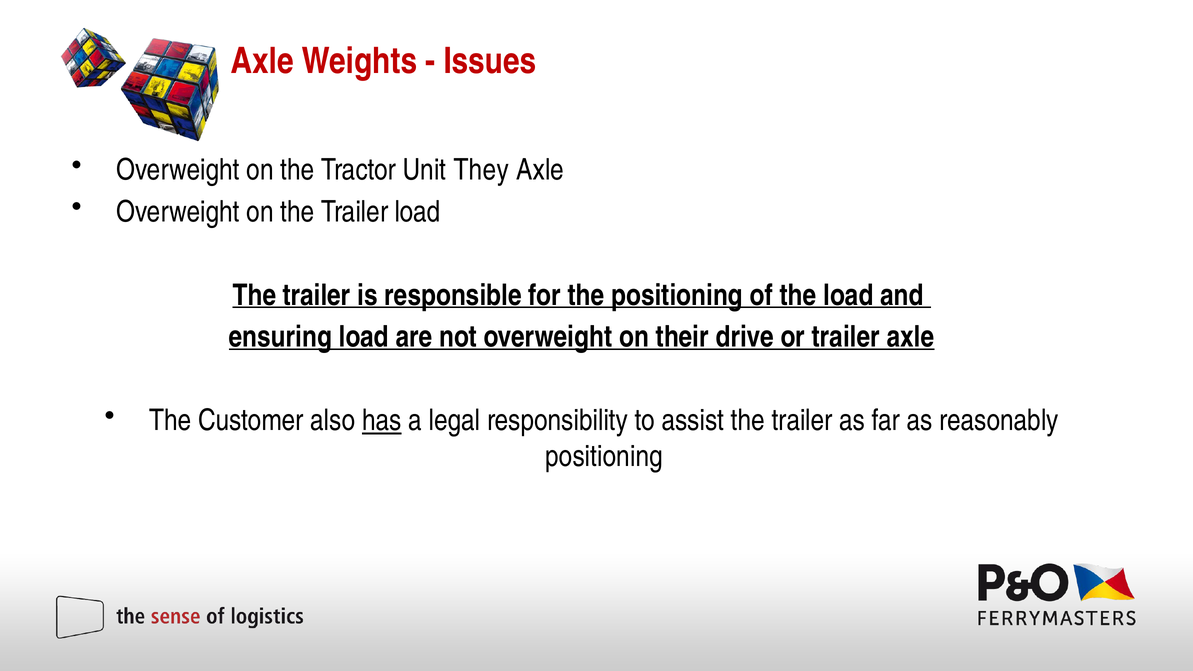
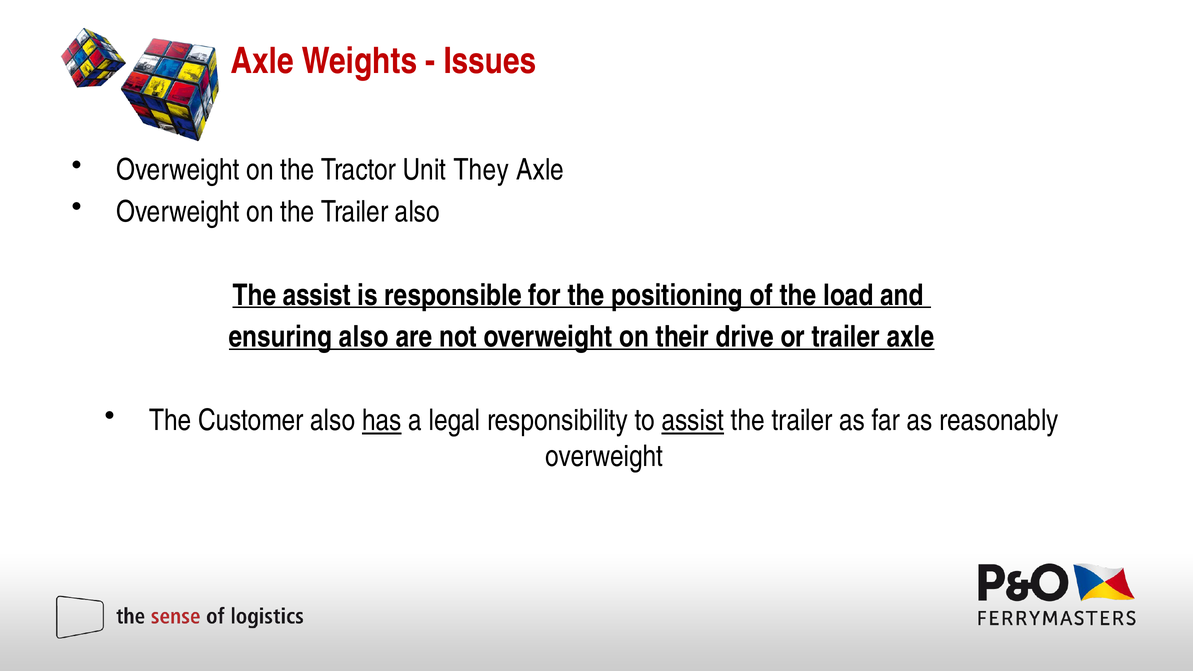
Trailer load: load -> also (417, 212)
trailer: trailer -> assist (317, 295)
ensuring load: load -> also (364, 337)
assist underline: none -> present (693, 421)
positioning: positioning -> overweight (604, 456)
